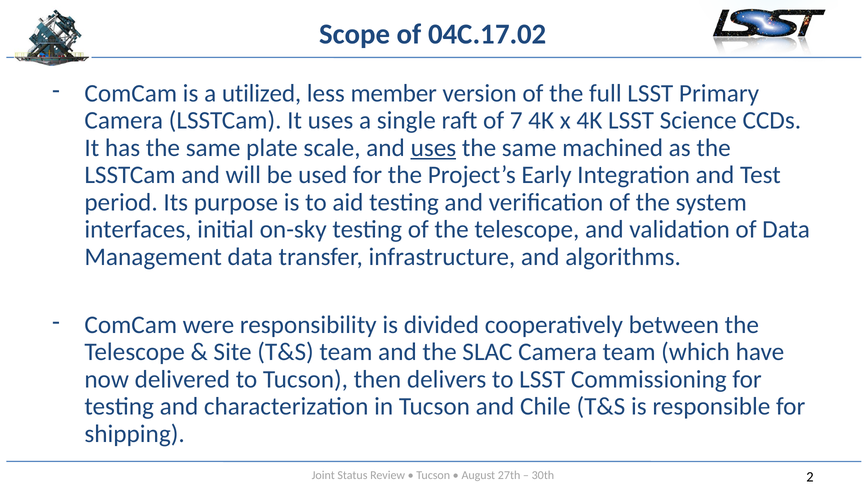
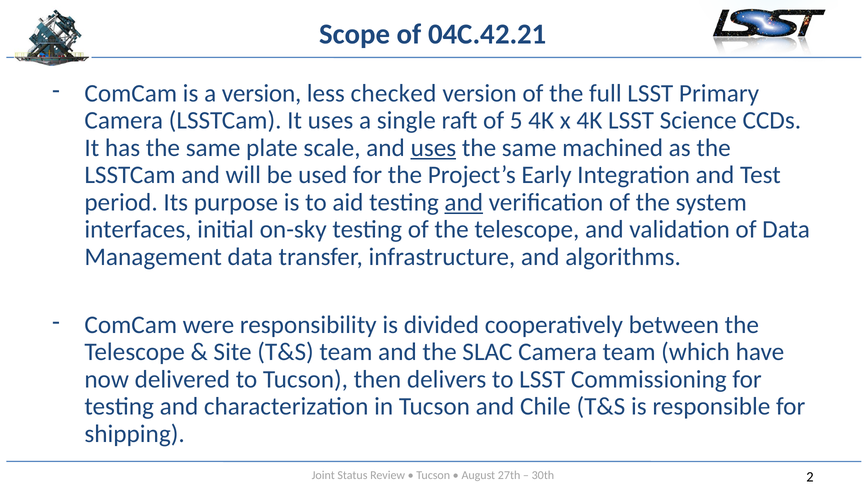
04C.17.02: 04C.17.02 -> 04C.42.21 (487, 34)
a utilized: utilized -> version (262, 93)
member: member -> checked (393, 93)
7: 7 -> 5 (516, 121)
and underline: none -> present (464, 202)
